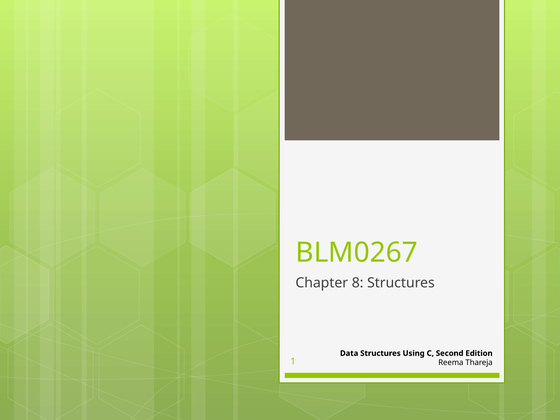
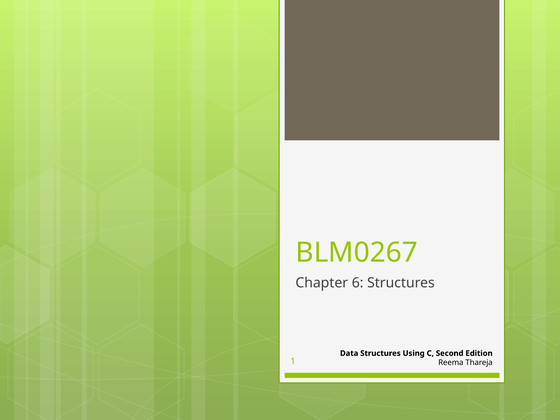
8: 8 -> 6 (358, 283)
